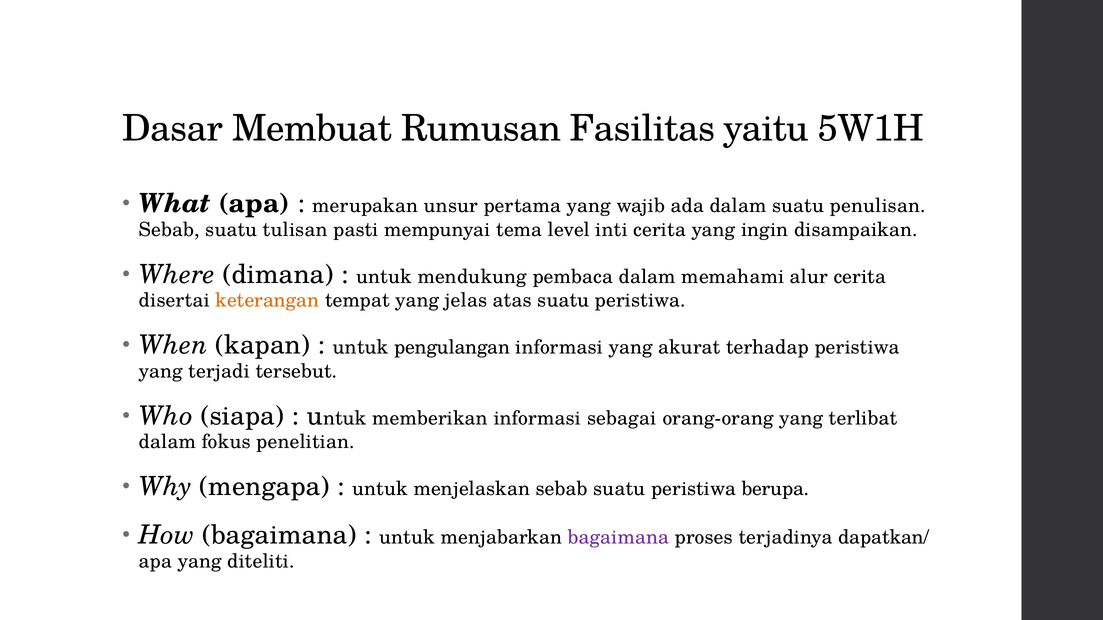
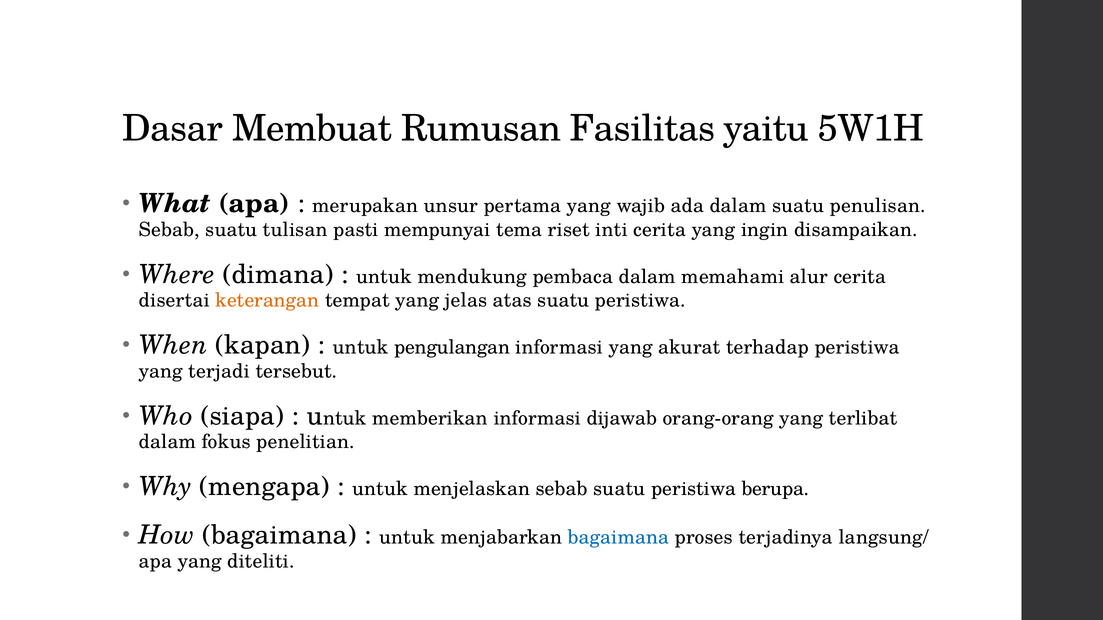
level: level -> riset (569, 230)
sebagai: sebagai -> dijawab (622, 418)
bagaimana colour: purple -> blue (618, 538)
dapatkan/: dapatkan/ -> langsung/ (884, 538)
